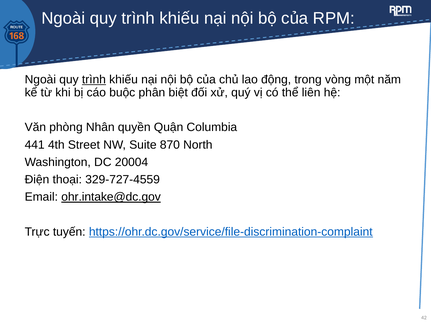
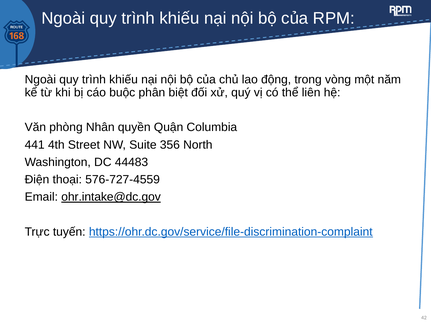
trình underline: present -> none (94, 80)
870: 870 -> 356 (170, 145)
20004: 20004 -> 44483 (131, 162)
329-727-4559: 329-727-4559 -> 576-727-4559 (123, 180)
